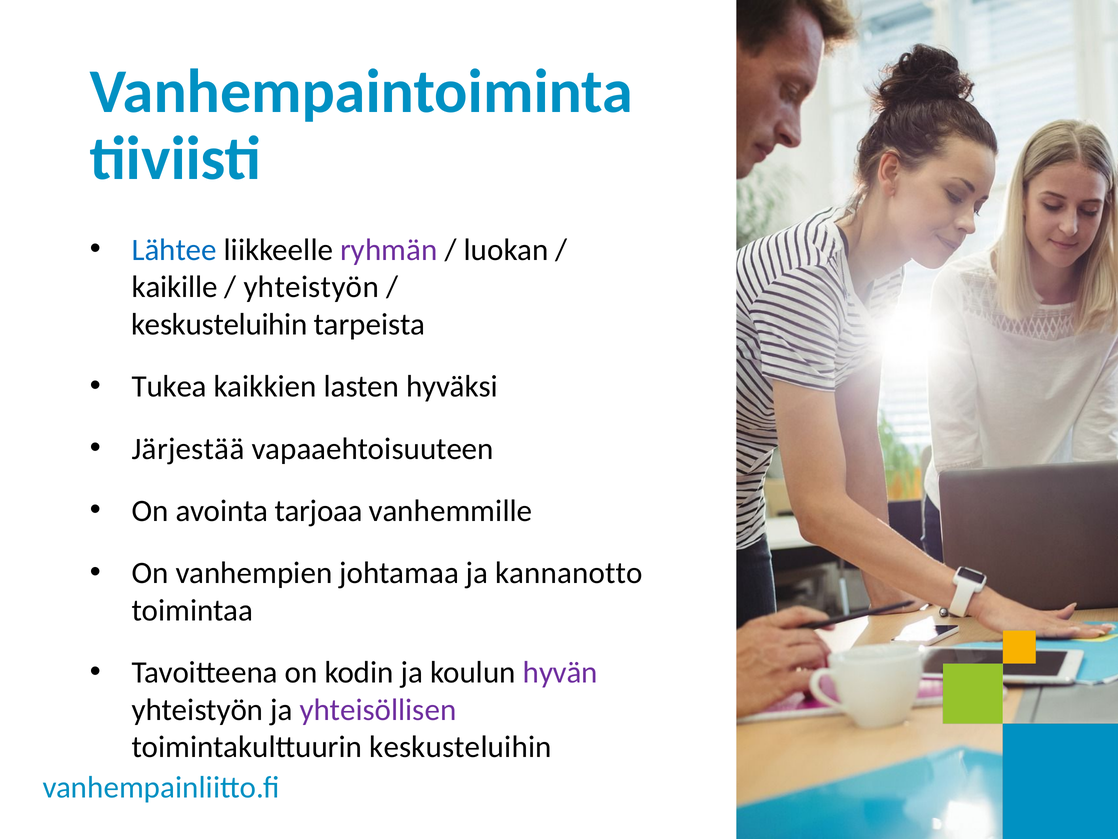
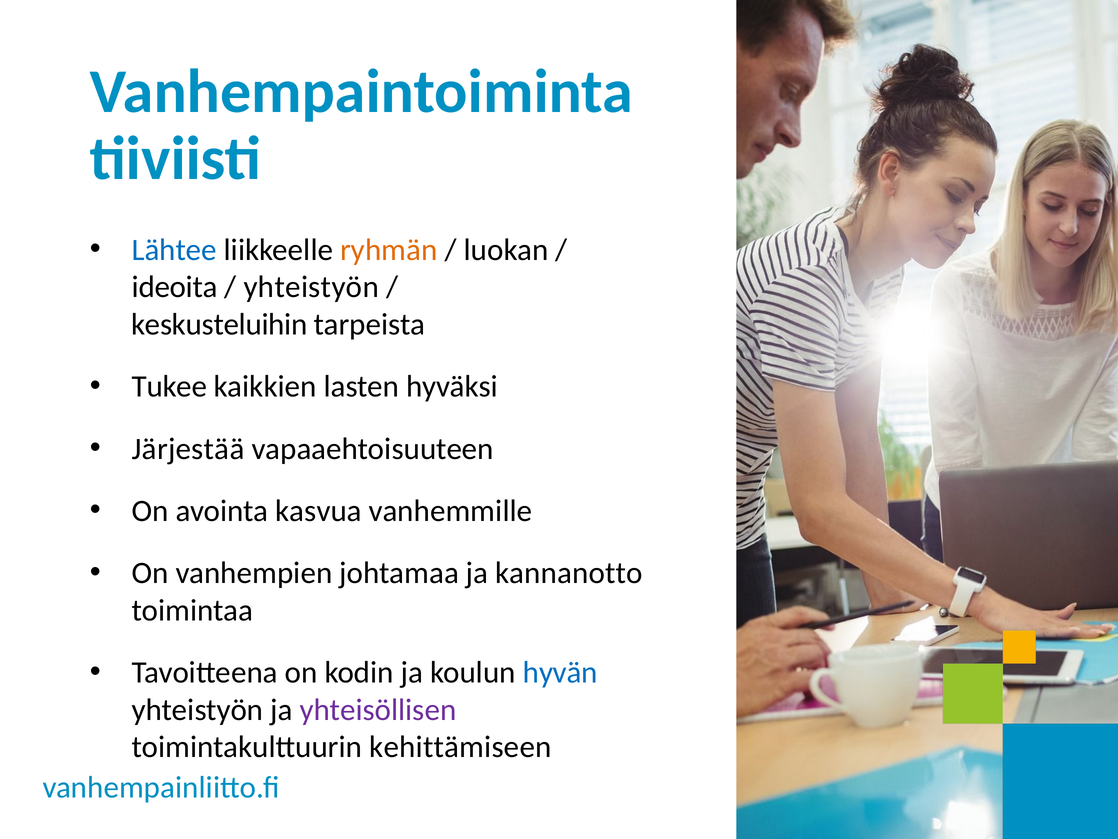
ryhmän colour: purple -> orange (389, 250)
kaikille: kaikille -> ideoita (175, 287)
Tukea: Tukea -> Tukee (169, 386)
tarjoaa: tarjoaa -> kasvua (319, 511)
hyvän colour: purple -> blue (560, 672)
toimintakulttuurin keskusteluihin: keskusteluihin -> kehittämiseen (460, 747)
